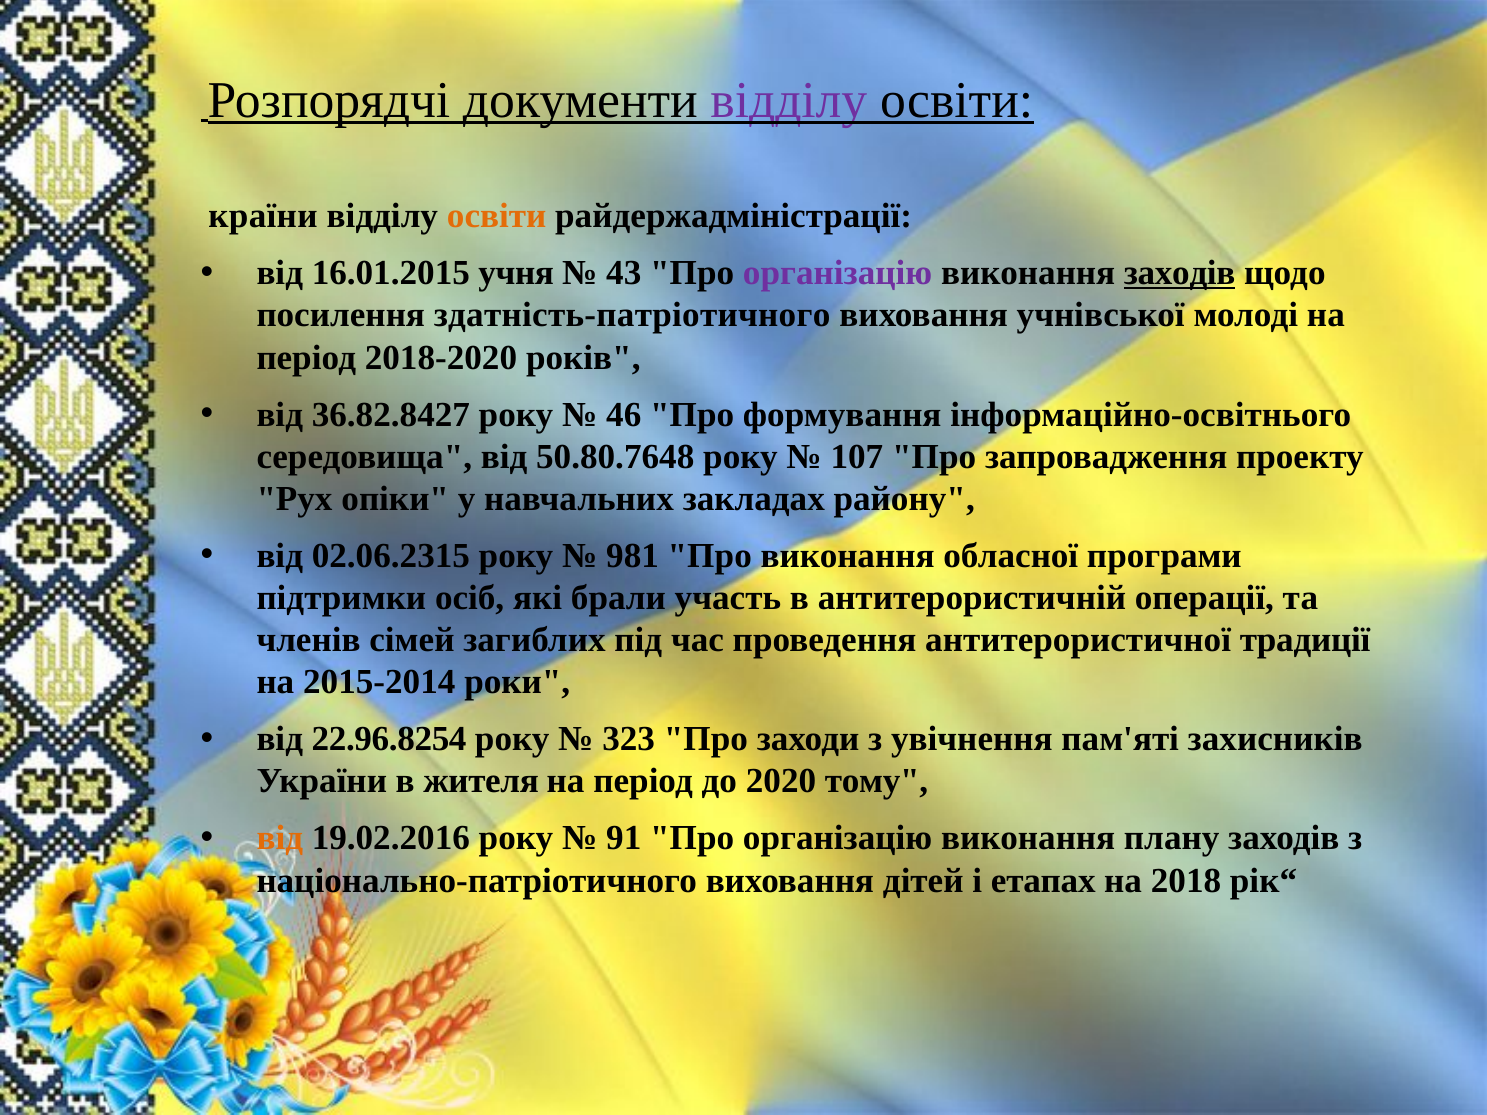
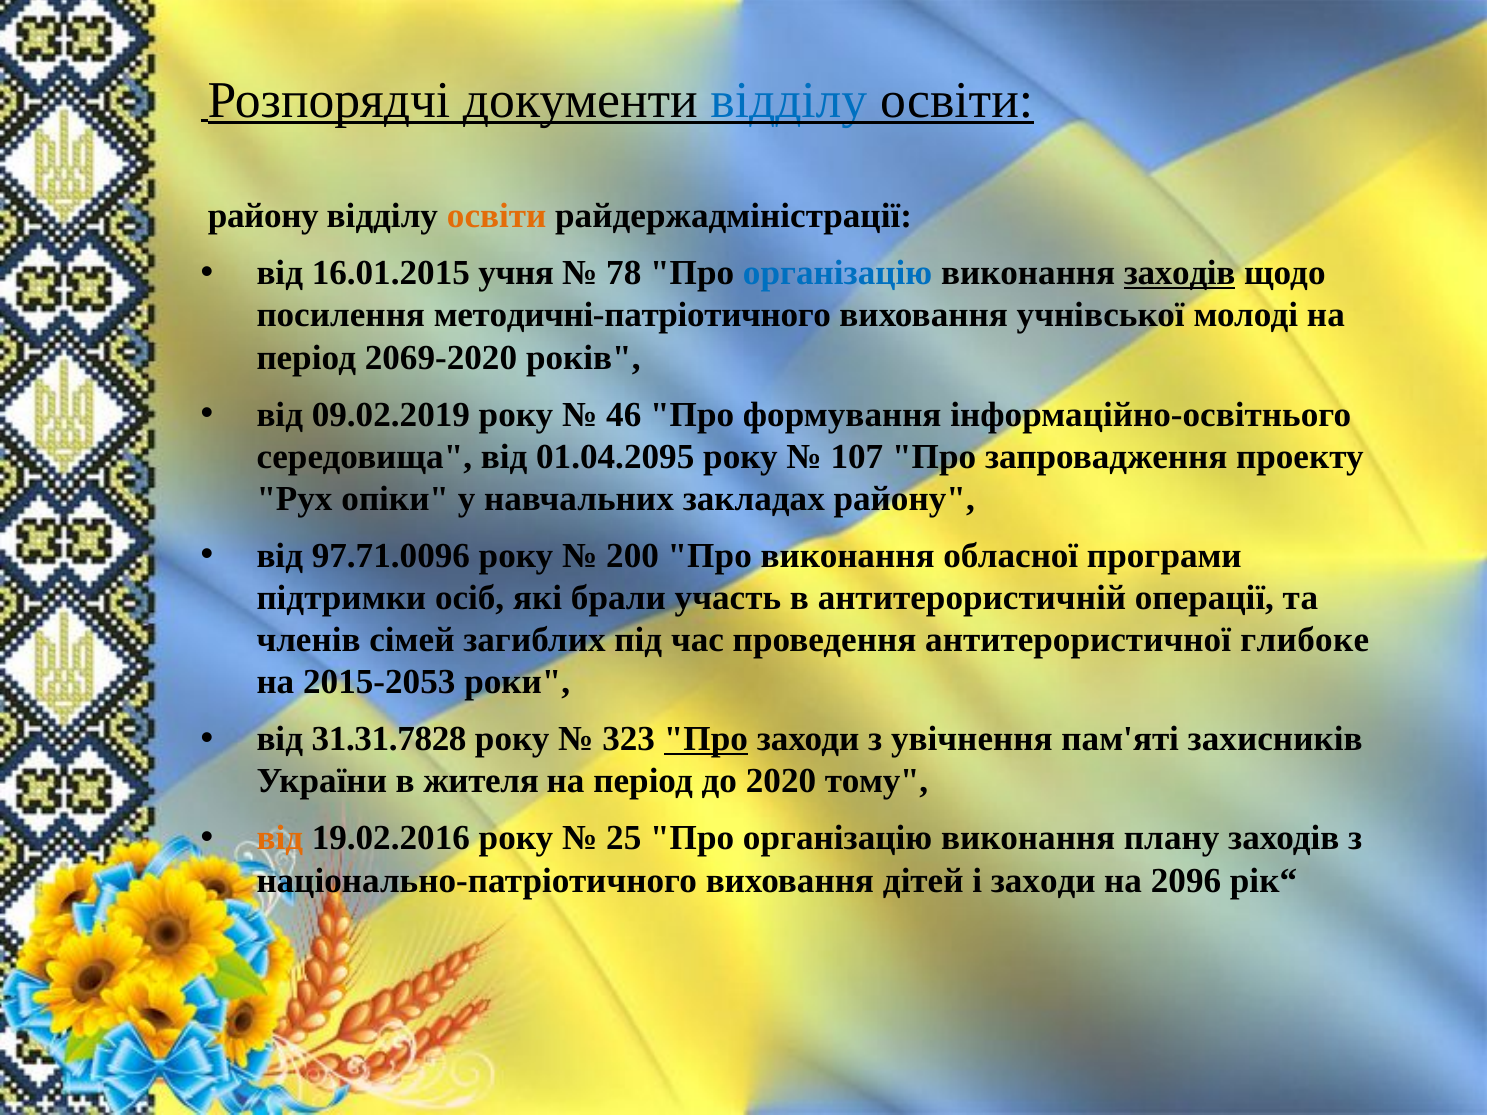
відділу colour: purple -> blue (789, 100)
країни: країни -> району (263, 216)
43: 43 -> 78 (624, 273)
організацію colour: purple -> blue (838, 273)
здатність-патріотичного: здатність-патріотичного -> методичні-патріотичного (632, 315)
2018-2020: 2018-2020 -> 2069-2020 (441, 358)
36.82.8427: 36.82.8427 -> 09.02.2019 (391, 415)
50.80.7648: 50.80.7648 -> 01.04.2095 (615, 457)
02.06.2315: 02.06.2315 -> 97.71.0096 (391, 556)
981: 981 -> 200 (633, 556)
традиції: традиції -> глибоке (1305, 640)
2015-2014: 2015-2014 -> 2015-2053 (379, 682)
22.96.8254: 22.96.8254 -> 31.31.7828 (389, 739)
Про underline: none -> present (706, 739)
91: 91 -> 25 (624, 839)
і етапах: етапах -> заходи (1043, 881)
2018: 2018 -> 2096 (1186, 881)
